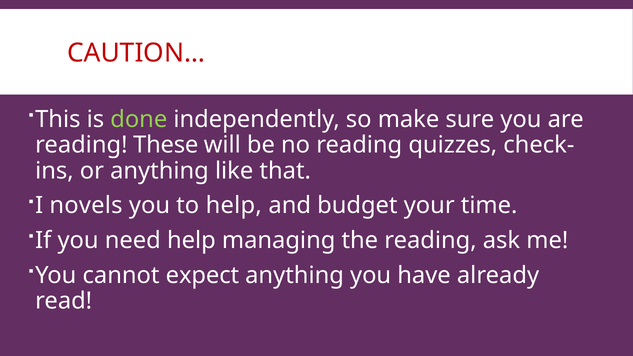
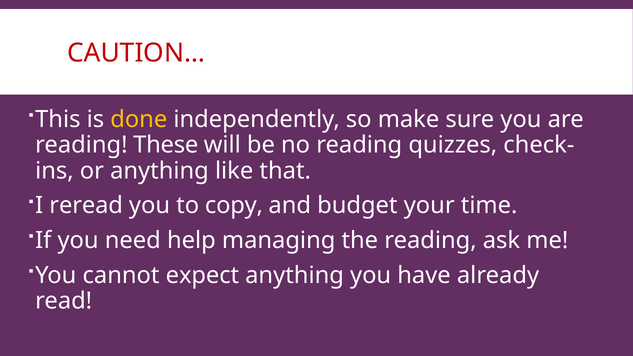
done colour: light green -> yellow (139, 119)
novels: novels -> reread (86, 206)
to help: help -> copy (234, 206)
